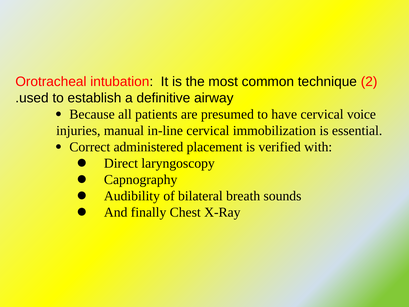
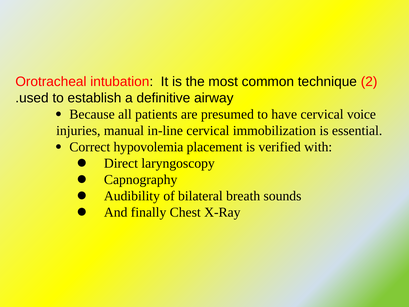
administered: administered -> hypovolemia (148, 147)
